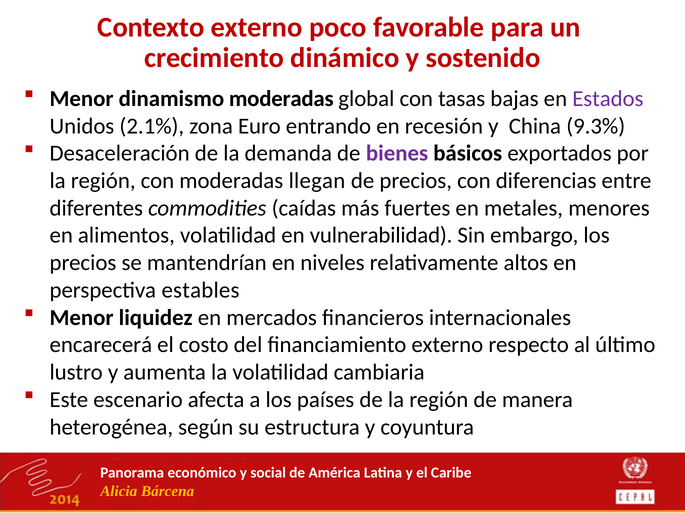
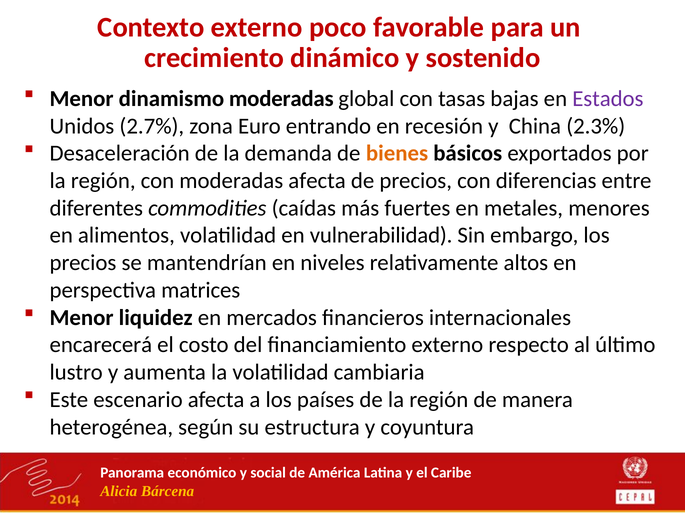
2.1%: 2.1% -> 2.7% (152, 126)
9.3%: 9.3% -> 2.3% (596, 126)
bienes colour: purple -> orange (397, 154)
moderadas llegan: llegan -> afecta (317, 181)
estables: estables -> matrices (201, 291)
